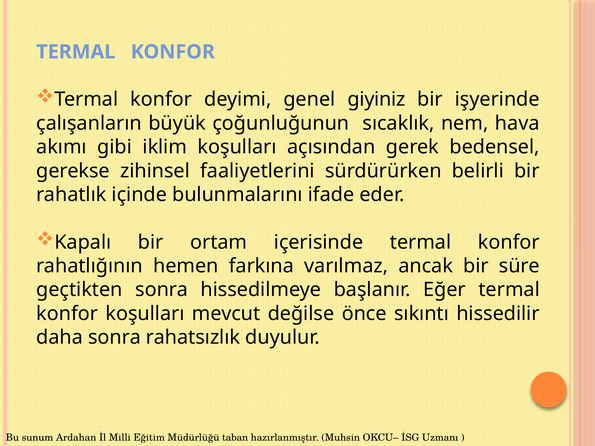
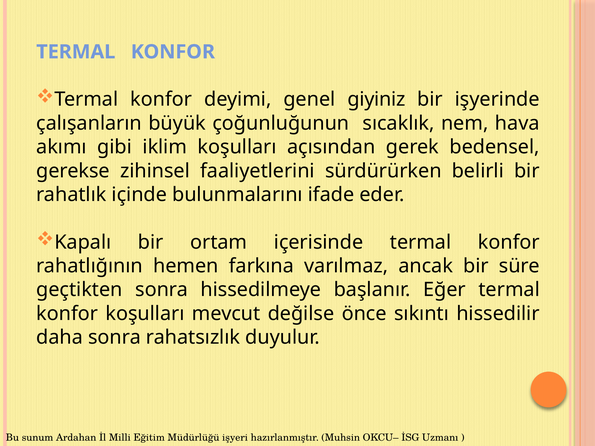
taban: taban -> işyeri (235, 438)
